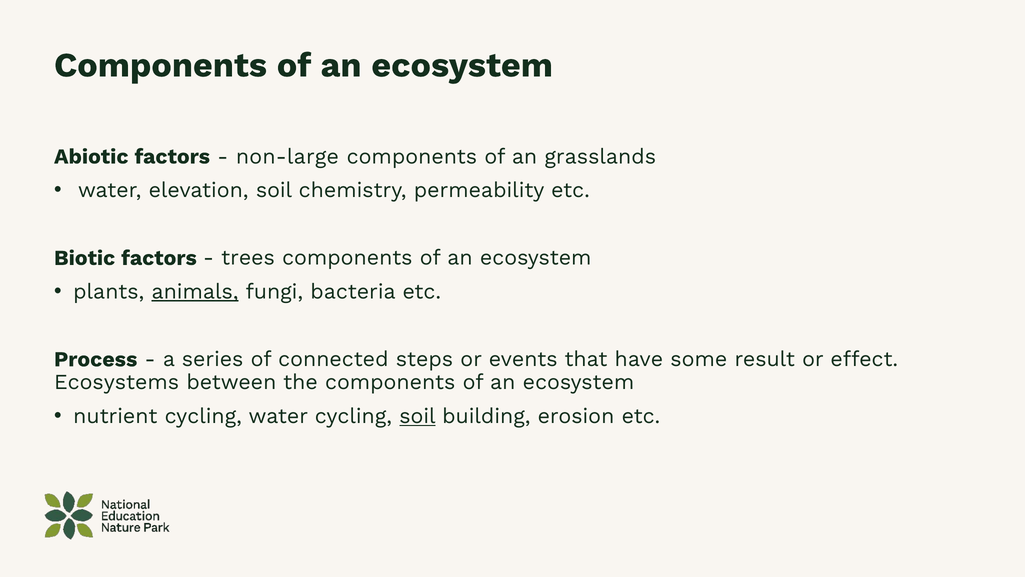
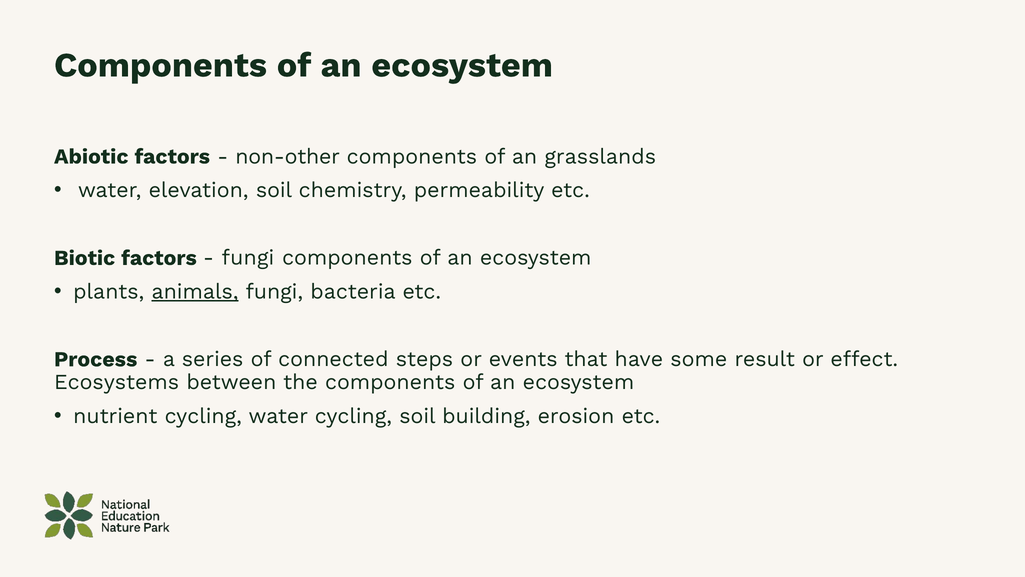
non-large: non-large -> non-other (288, 156)
trees: trees -> fungi (248, 258)
soil underline: present -> none (417, 416)
